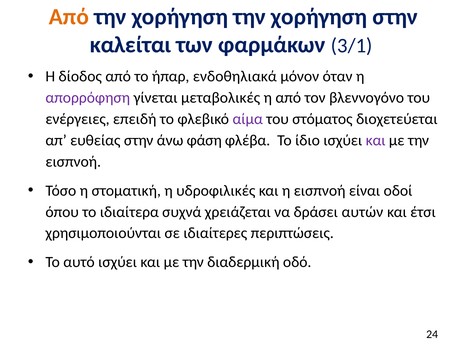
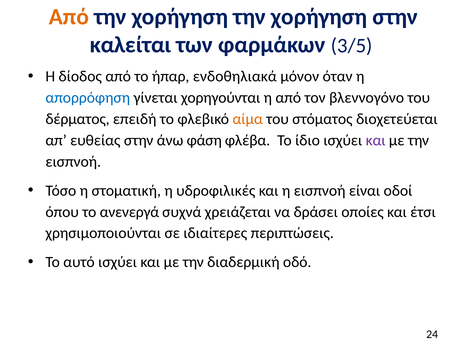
3/1: 3/1 -> 3/5 (352, 46)
απορρόφηση colour: purple -> blue (88, 98)
μεταβολικές: μεταβολικές -> χορηγούνται (221, 98)
ενέργειες: ενέργειες -> δέρματος (78, 119)
αίμα colour: purple -> orange (248, 119)
ιδιαίτερα: ιδιαίτερα -> ανενεργά (129, 212)
αυτών: αυτών -> οποίες (363, 212)
